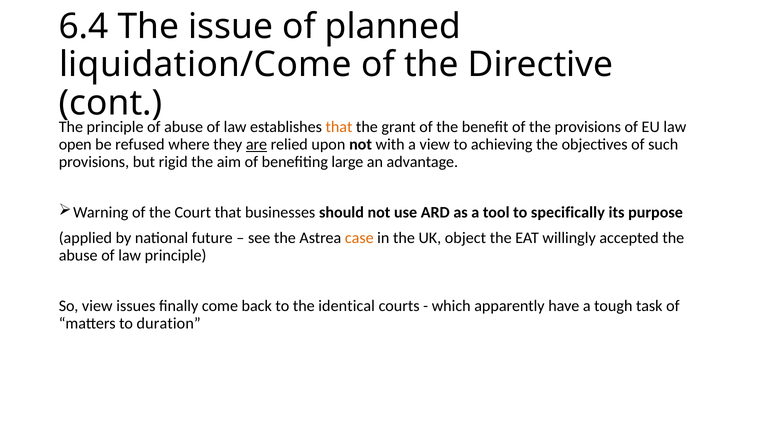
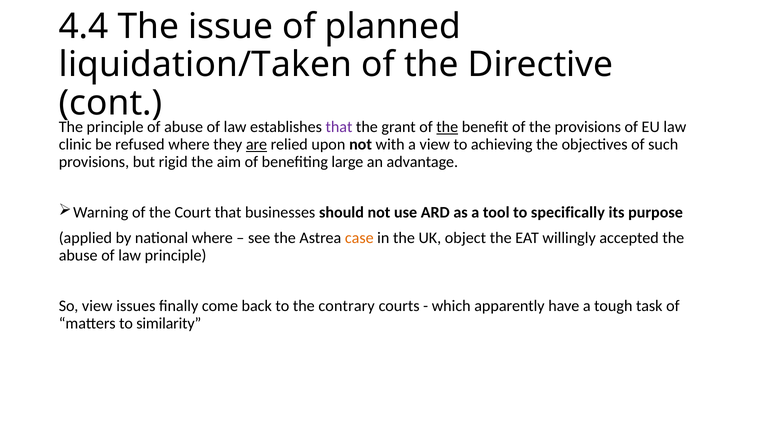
6.4: 6.4 -> 4.4 (84, 27)
liquidation/Come: liquidation/Come -> liquidation/Taken (205, 65)
that colour: orange -> purple (339, 127)
the underline: none -> present (447, 127)
open: open -> clinic (75, 144)
national future: future -> where (212, 238)
identical: identical -> contrary (347, 306)
duration: duration -> similarity (169, 323)
